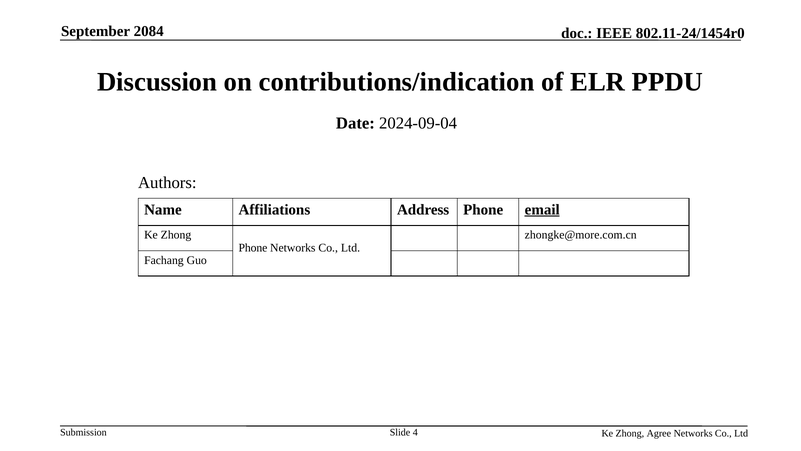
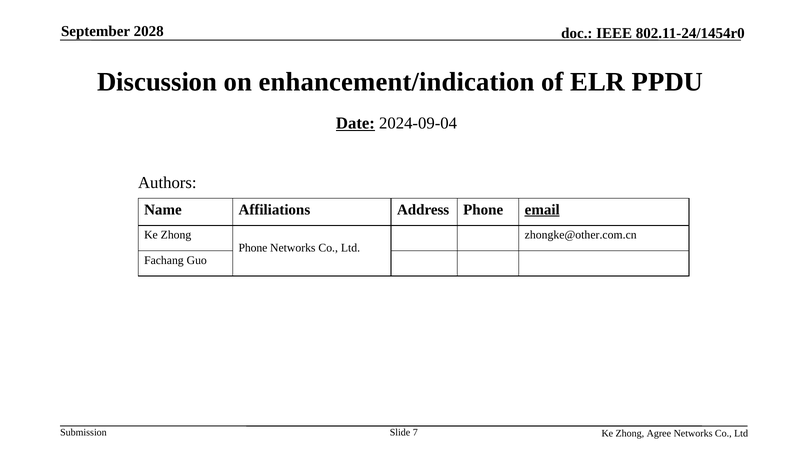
2084: 2084 -> 2028 (149, 31)
contributions/indication: contributions/indication -> enhancement/indication (397, 82)
Date underline: none -> present (355, 123)
zhongke@more.com.cn: zhongke@more.com.cn -> zhongke@other.com.cn (581, 235)
4: 4 -> 7 (415, 432)
